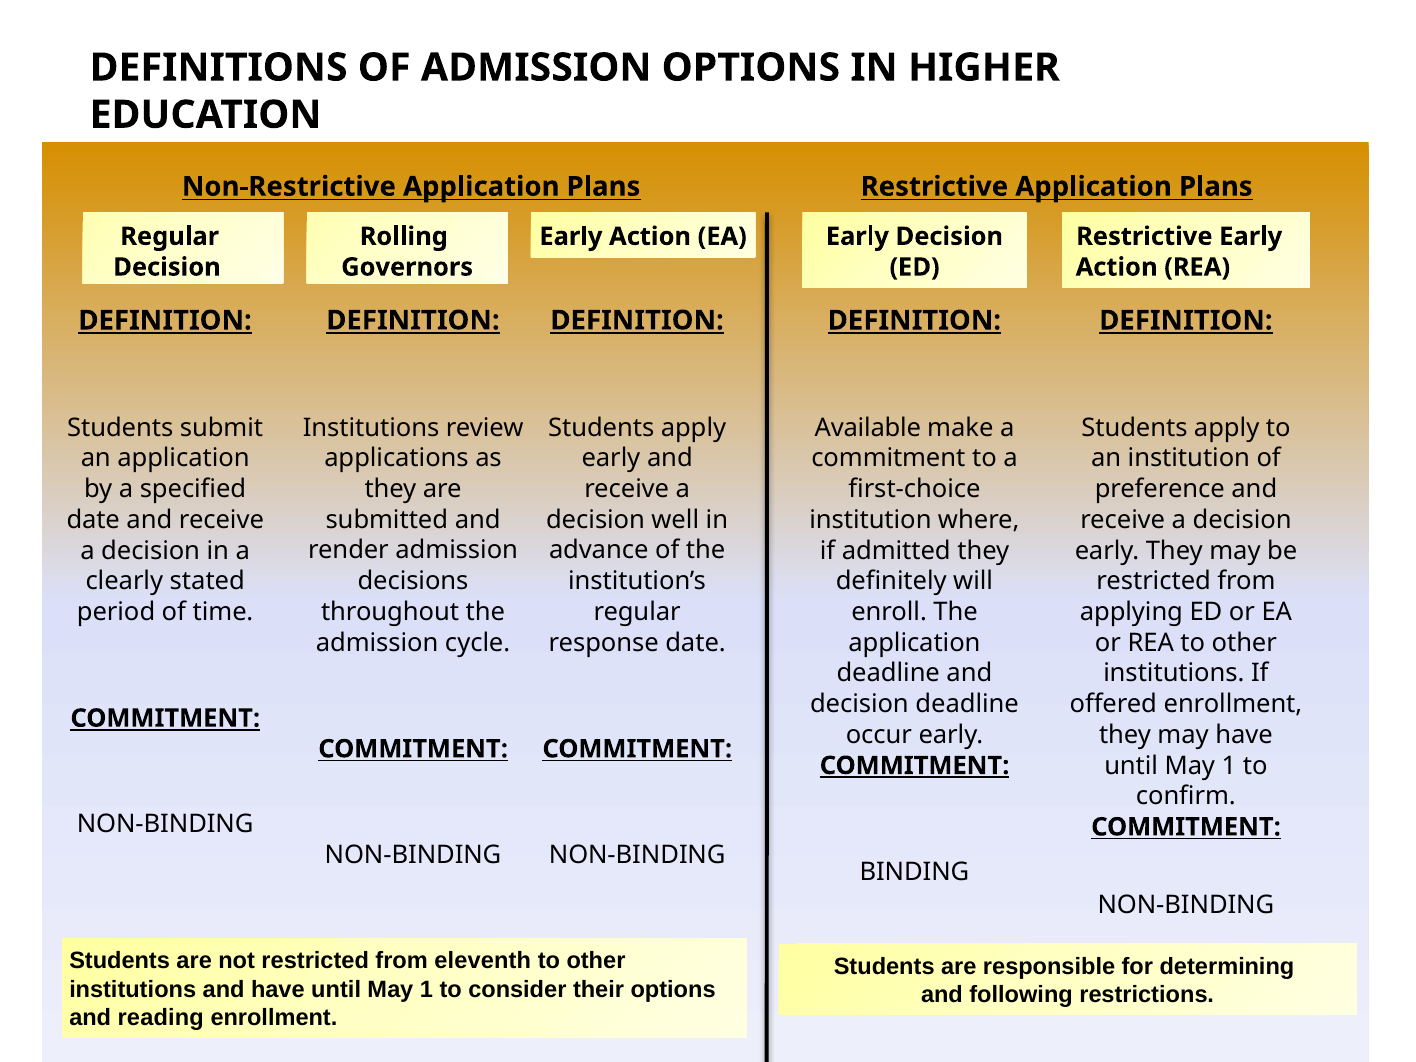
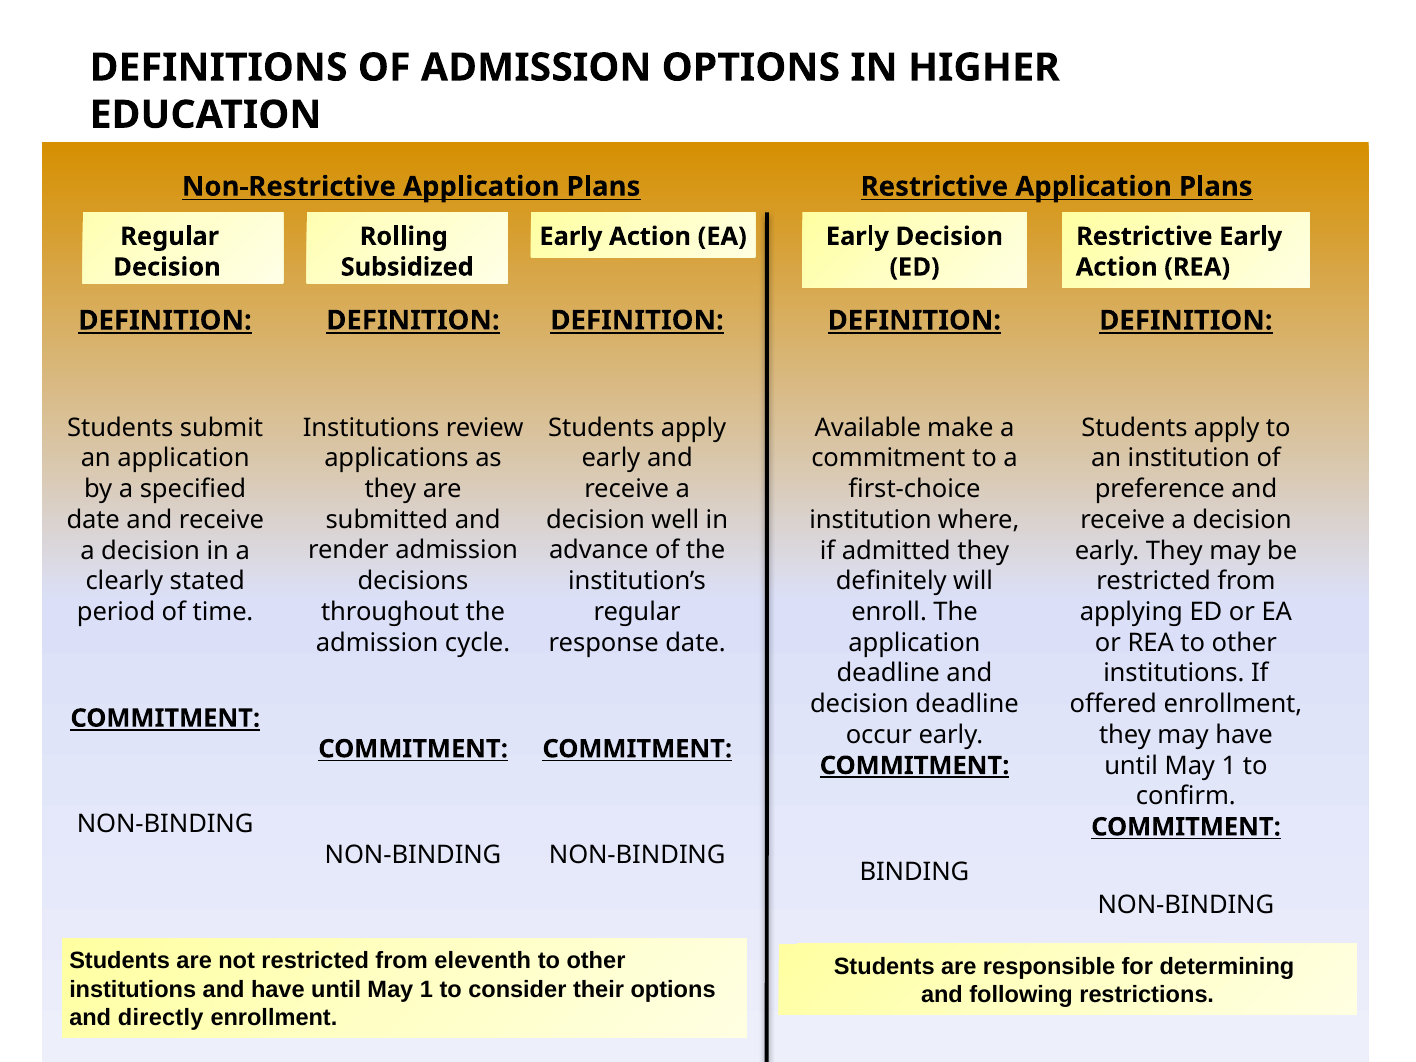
Governors: Governors -> Subsidized (407, 267)
reading: reading -> directly (161, 1018)
